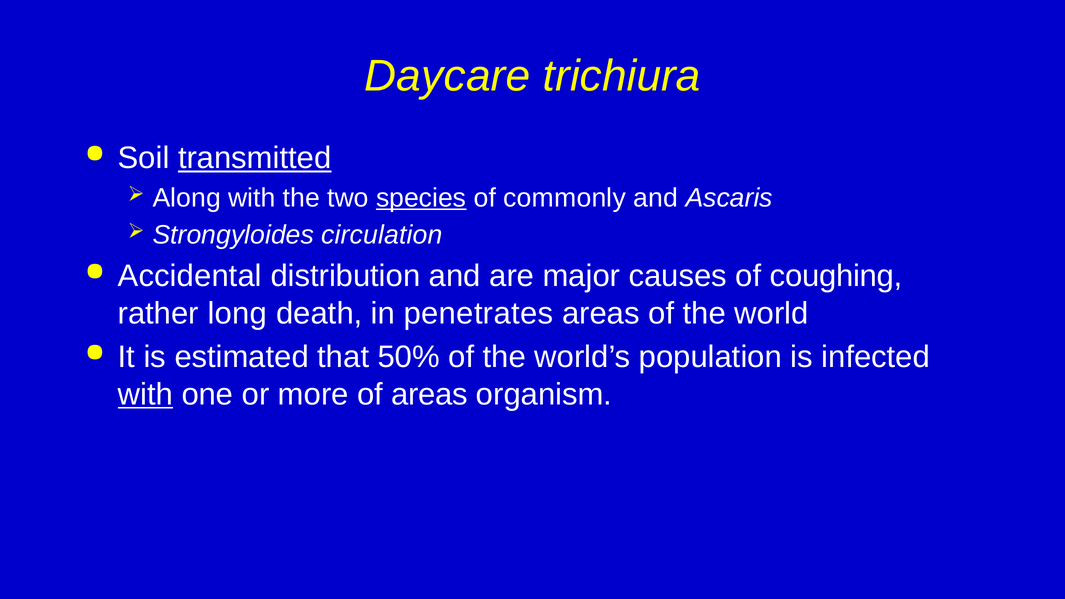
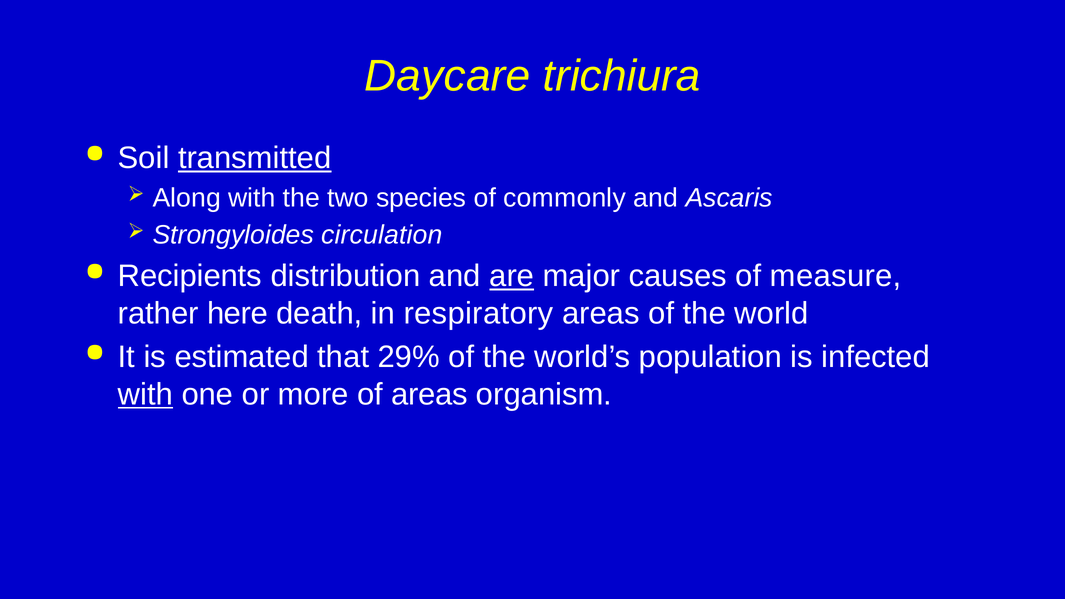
species underline: present -> none (421, 198)
Accidental: Accidental -> Recipients (190, 276)
are underline: none -> present (512, 276)
coughing: coughing -> measure (836, 276)
long: long -> here (238, 314)
penetrates: penetrates -> respiratory (478, 314)
50%: 50% -> 29% (409, 357)
